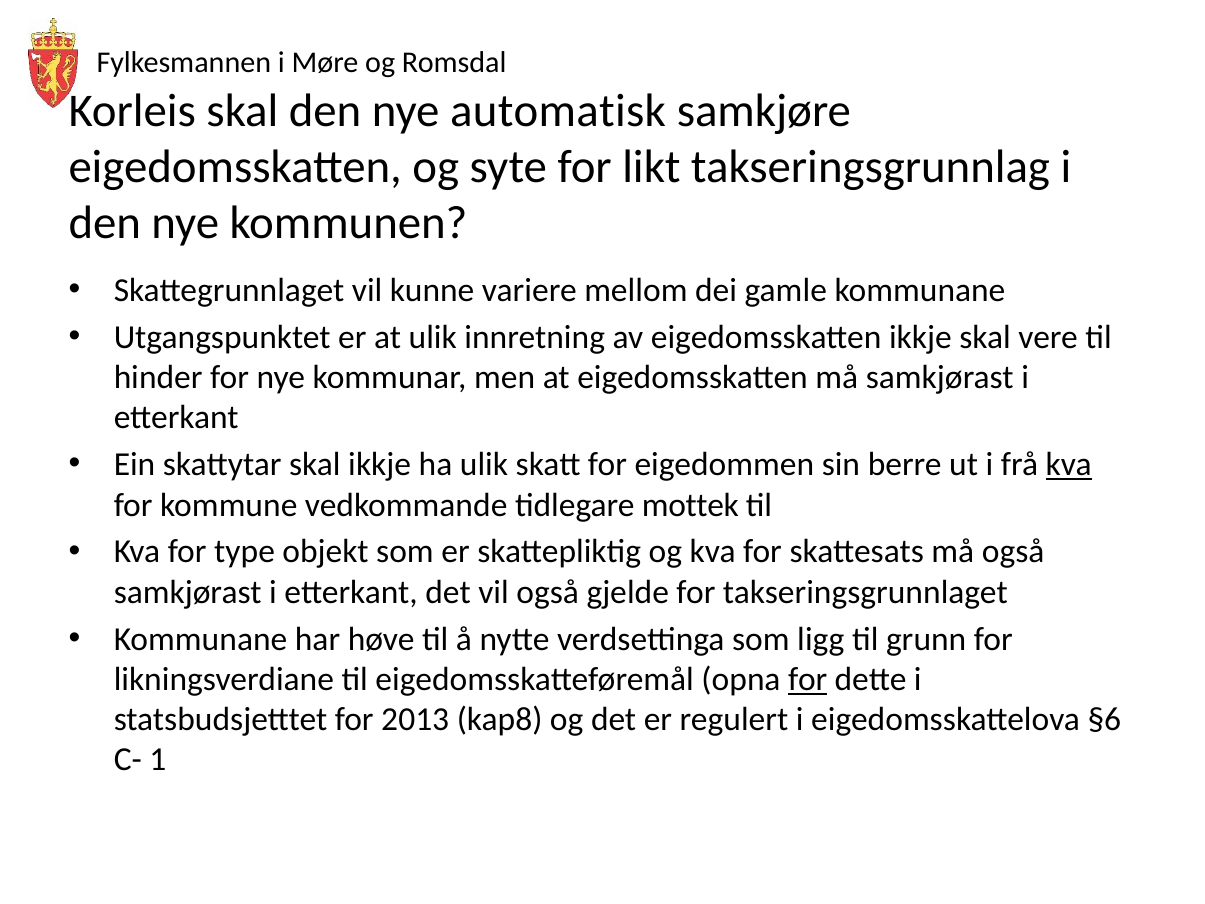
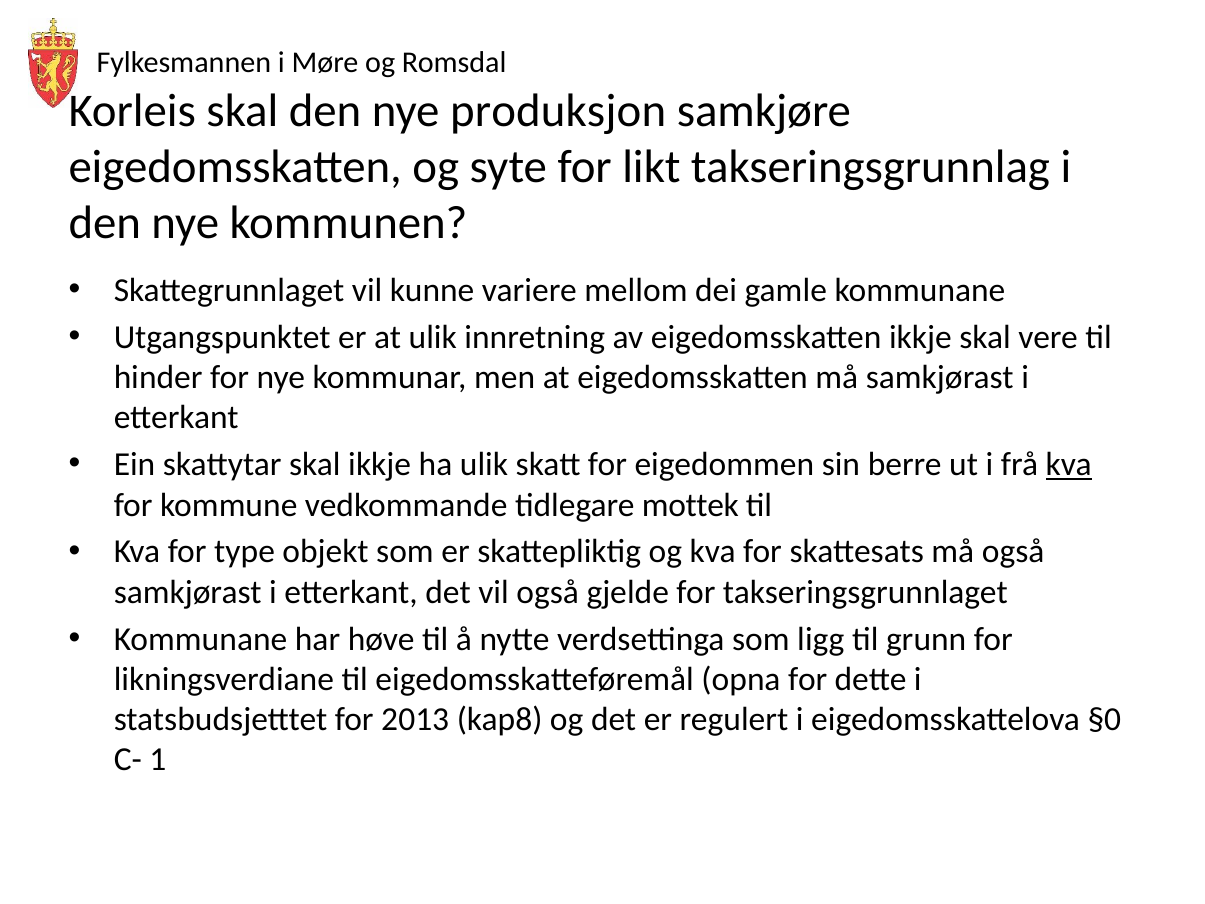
automatisk: automatisk -> produksjon (558, 111)
for underline: present -> none (808, 679)
§6: §6 -> §0 (1104, 719)
